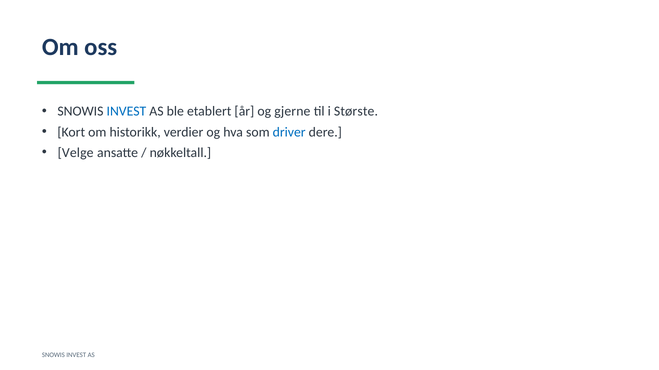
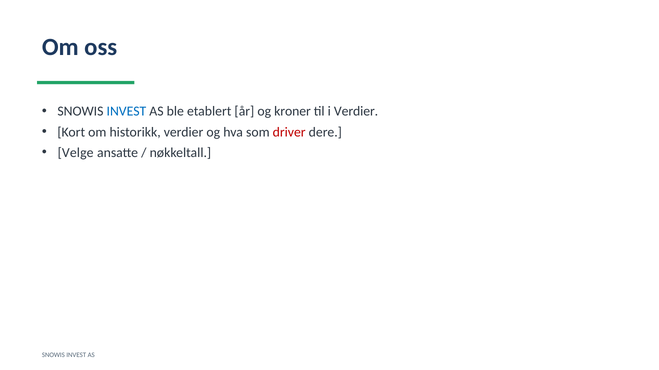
gjerne: gjerne -> kroner (293, 112)
i Største: Største -> Verdier (356, 112)
driver colour: blue -> red (289, 132)
